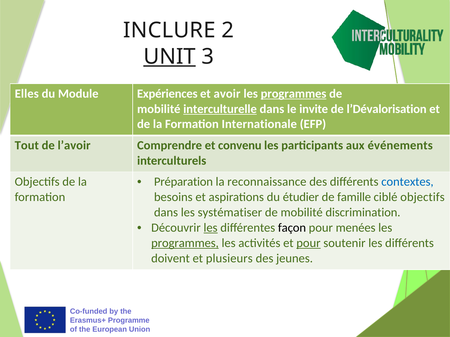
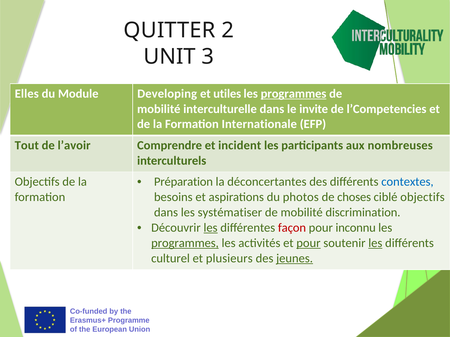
INCLURE: INCLURE -> QUITTER (169, 30)
UNIT underline: present -> none (170, 57)
Expériences: Expériences -> Developing (167, 94)
avoir: avoir -> utiles (227, 94)
interculturelle underline: present -> none (220, 109)
l’Dévalorisation: l’Dévalorisation -> l’Competencies (387, 109)
convenu: convenu -> incident (240, 146)
événements: événements -> nombreuses (400, 146)
reconnaissance: reconnaissance -> déconcertantes (267, 182)
étudier: étudier -> photos (301, 197)
famille: famille -> choses (354, 197)
façon colour: black -> red (292, 228)
menées: menées -> inconnu (356, 228)
les underline: none -> present (375, 243)
doivent: doivent -> culturel (171, 259)
jeunes underline: none -> present (295, 259)
